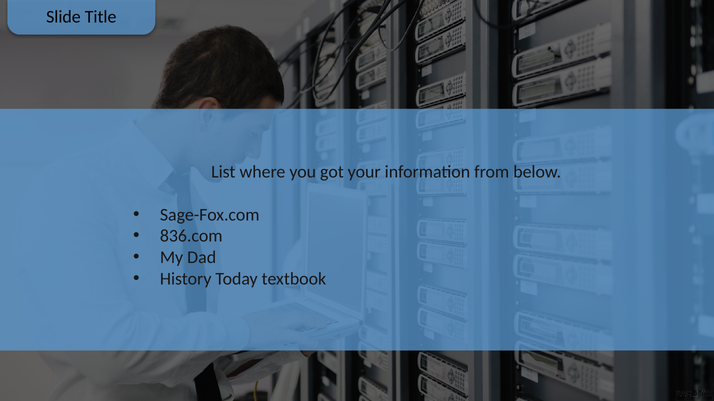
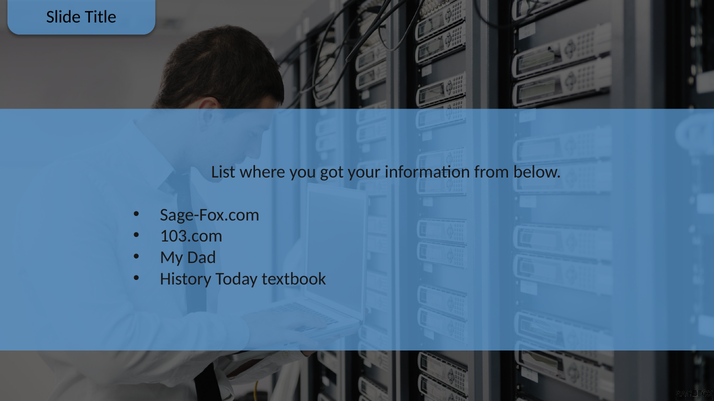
836.com: 836.com -> 103.com (191, 236)
